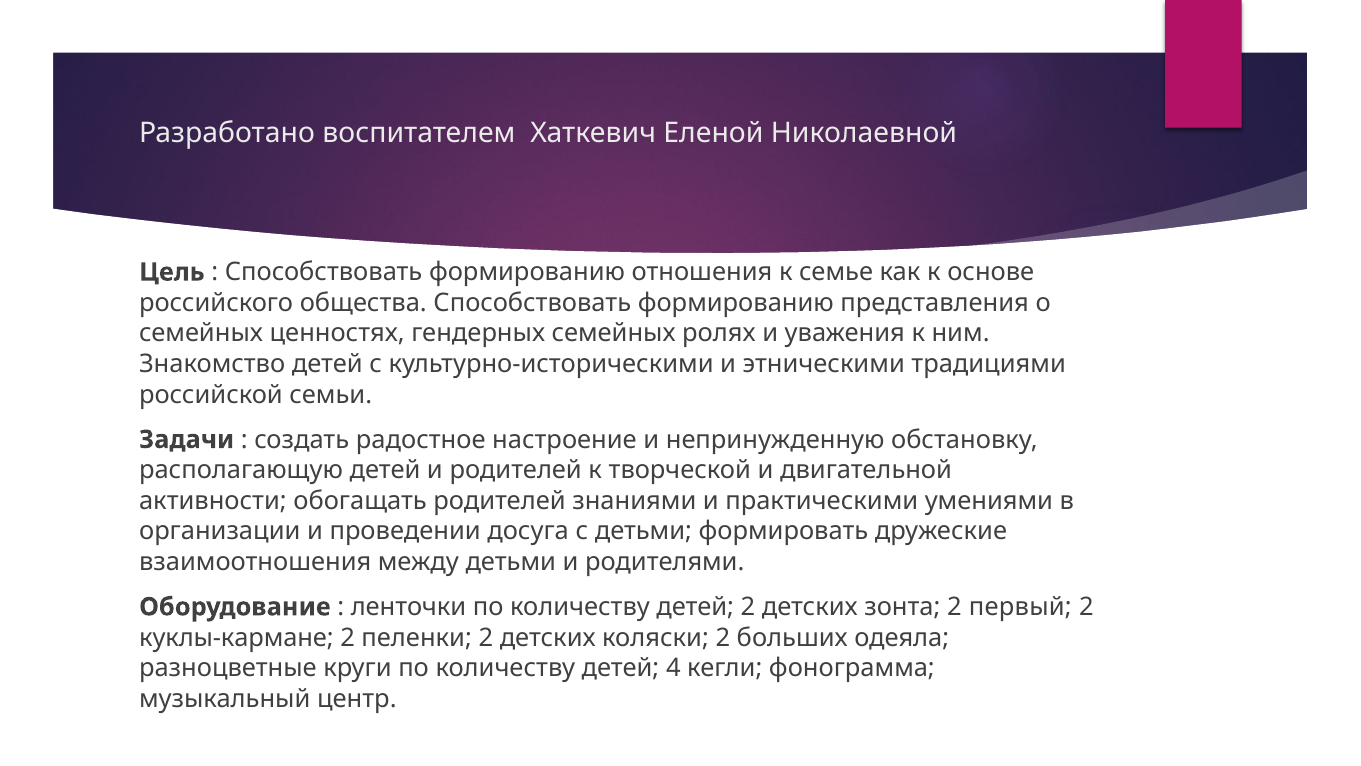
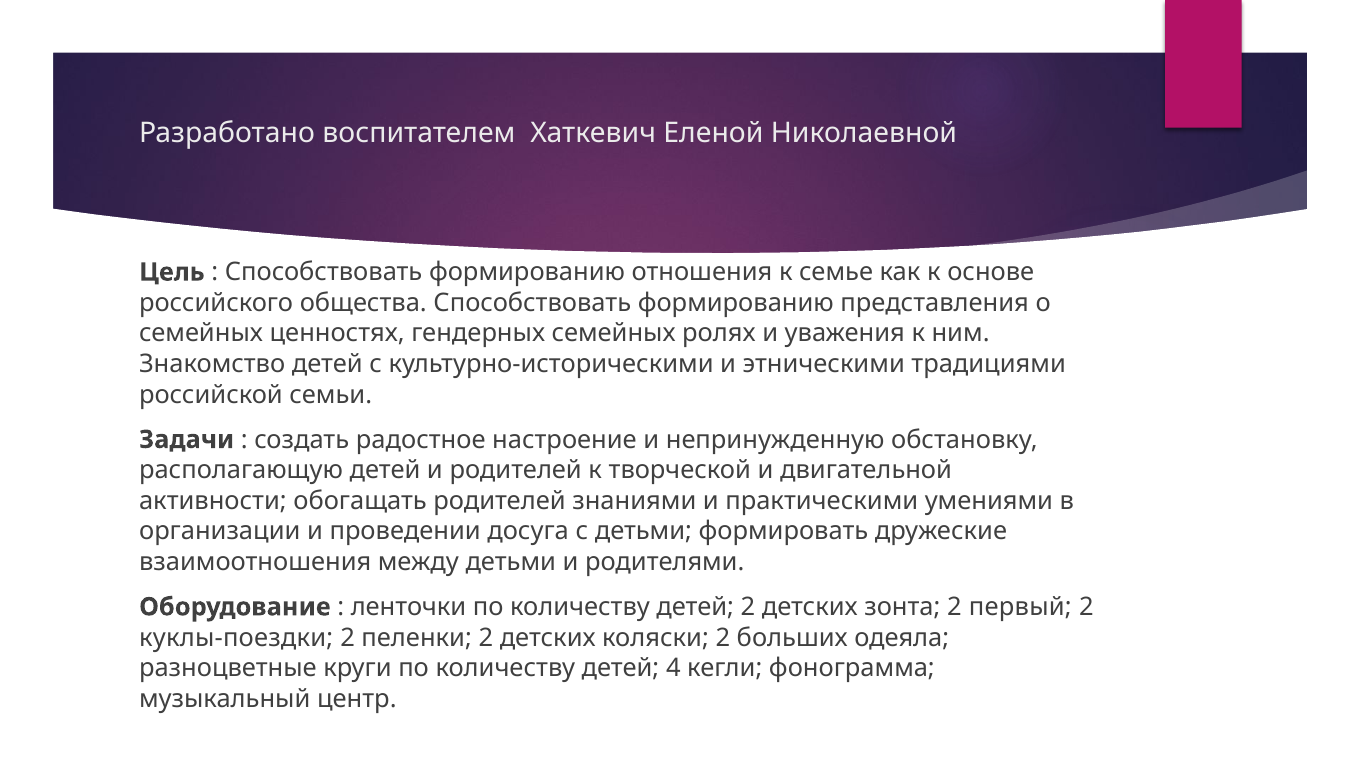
куклы-кармане: куклы-кармане -> куклы-поездки (236, 637)
